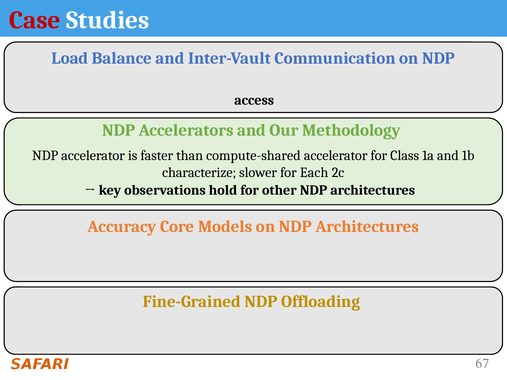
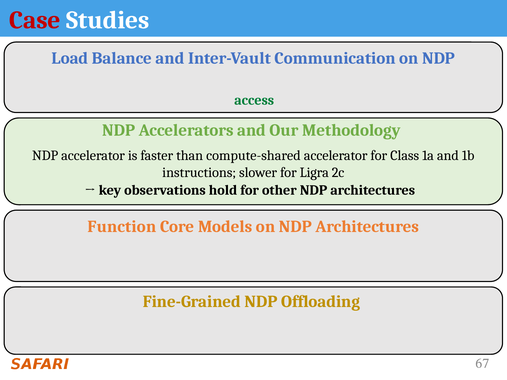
access colour: black -> green (254, 100)
characterize: characterize -> instructions (199, 173)
Each: Each -> Ligra (314, 173)
Accuracy: Accuracy -> Function (122, 227)
